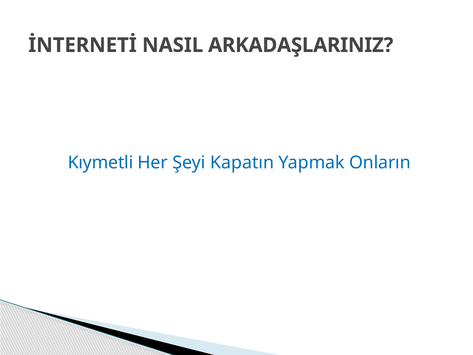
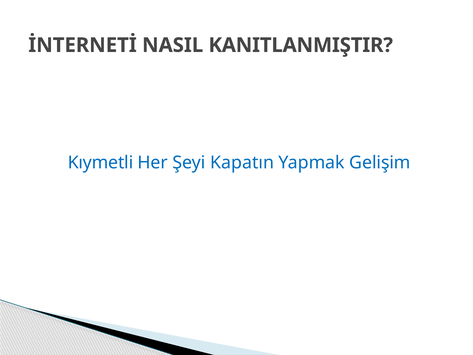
ARKADAŞLARINIZ: ARKADAŞLARINIZ -> KANITLANMIŞTIR (301, 45)
Onların: Onların -> Gelişim (380, 163)
